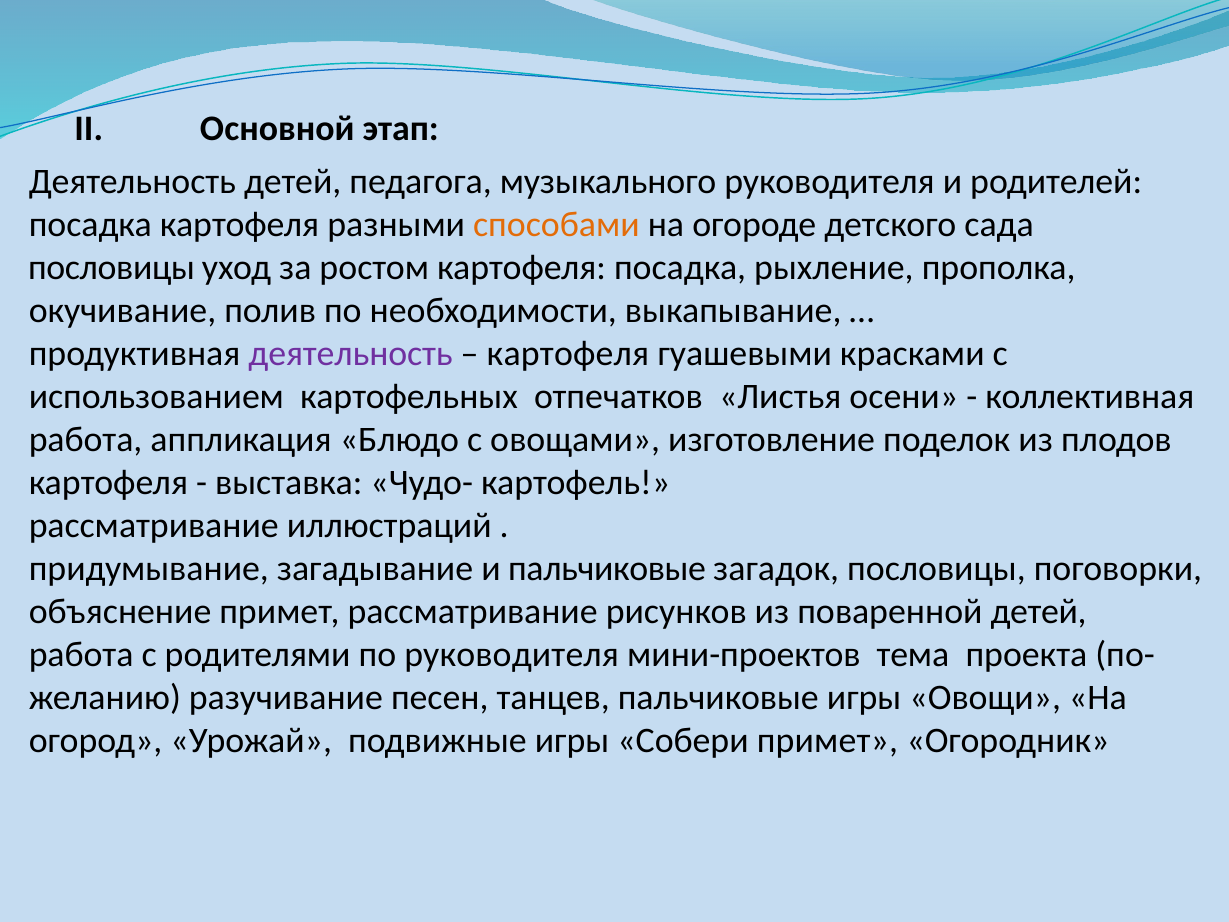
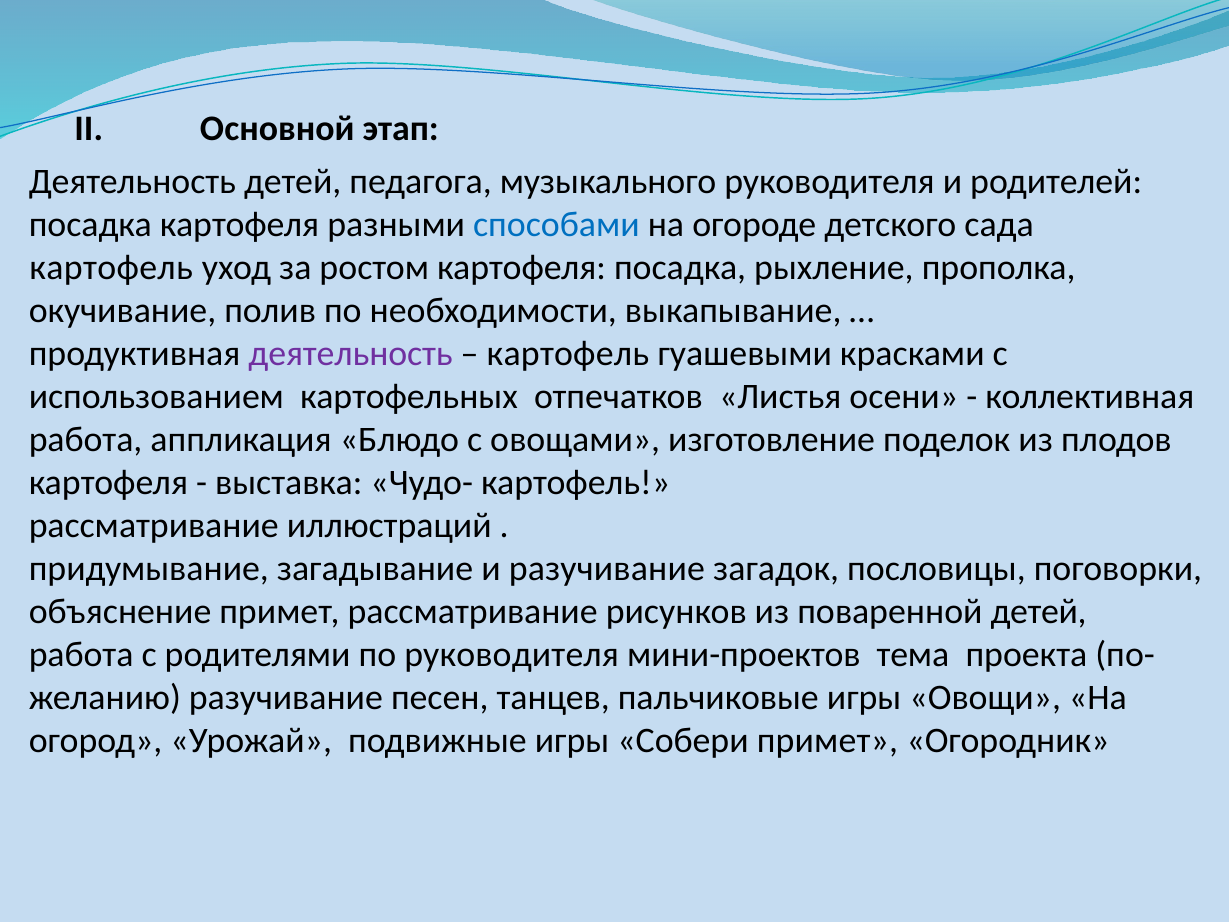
способами colour: orange -> blue (556, 224)
пословицы: пословицы -> картофель (111, 267)
картофеля: картофеля -> картофель (568, 353)
и пальчиковые: пальчиковые -> разучивание (607, 568)
